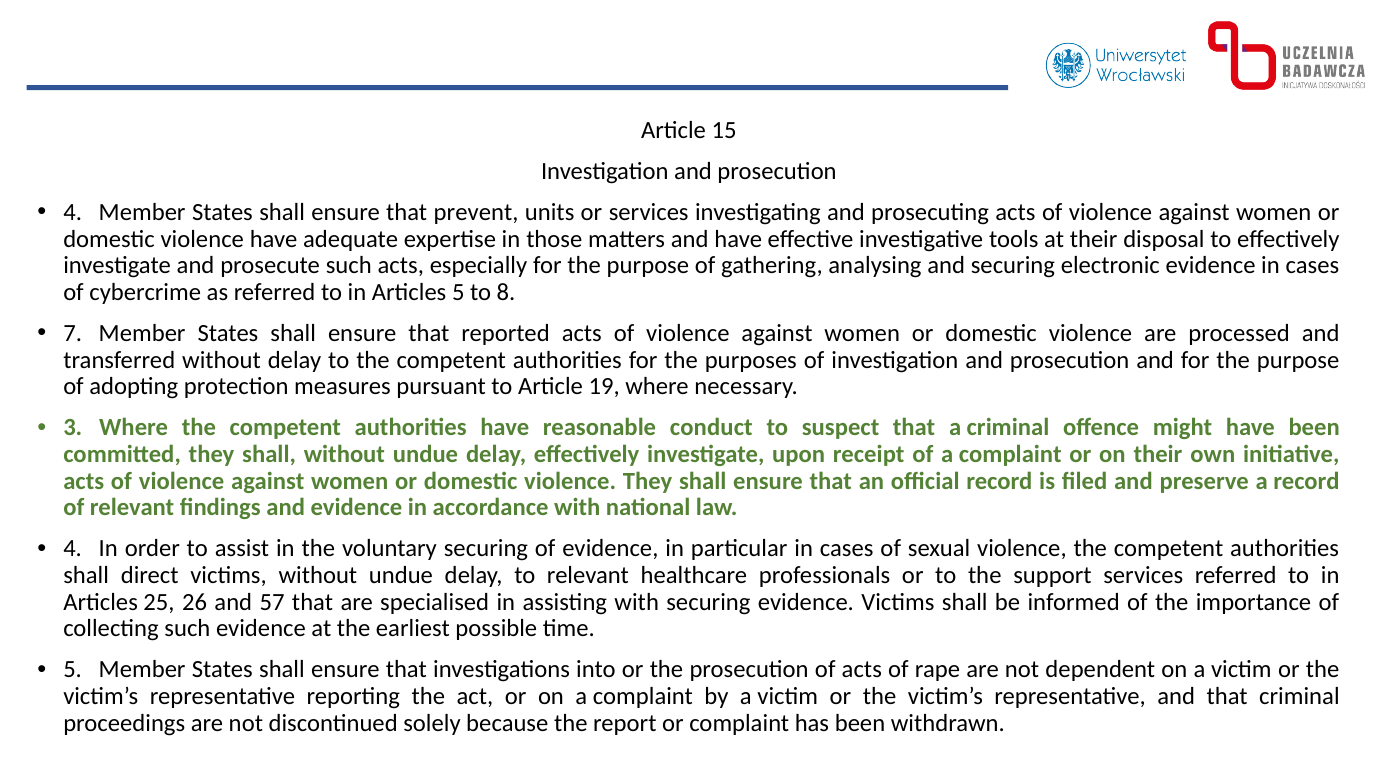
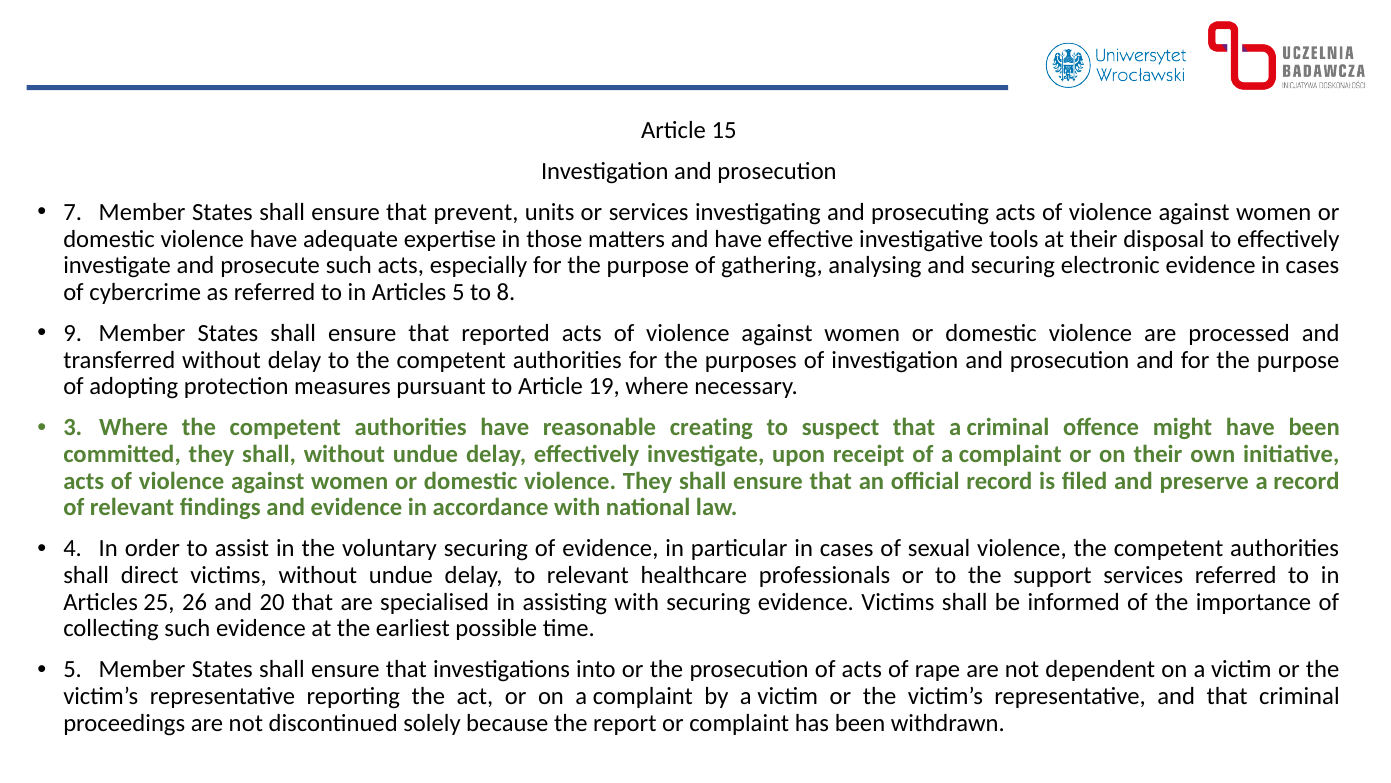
4: 4 -> 7 (73, 212)
7: 7 -> 9 (73, 333)
conduct: conduct -> creating (711, 427)
57: 57 -> 20 (272, 602)
